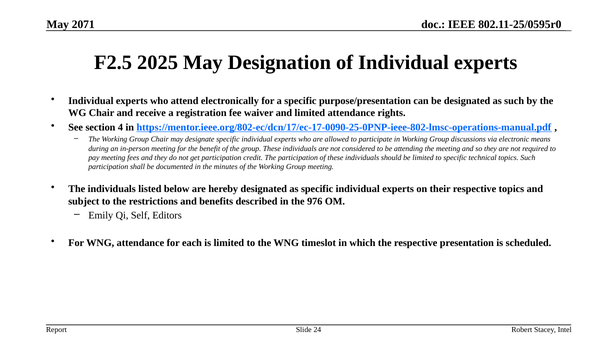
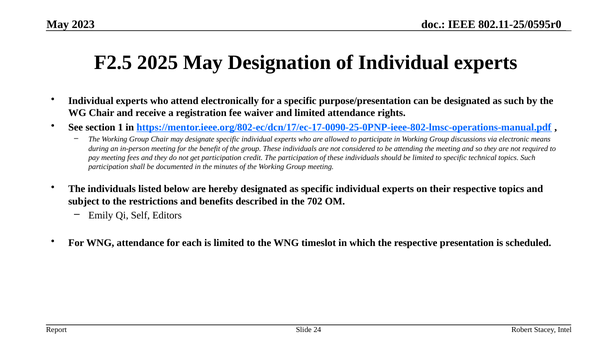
2071: 2071 -> 2023 (83, 24)
4: 4 -> 1 (120, 127)
976: 976 -> 702 (315, 201)
